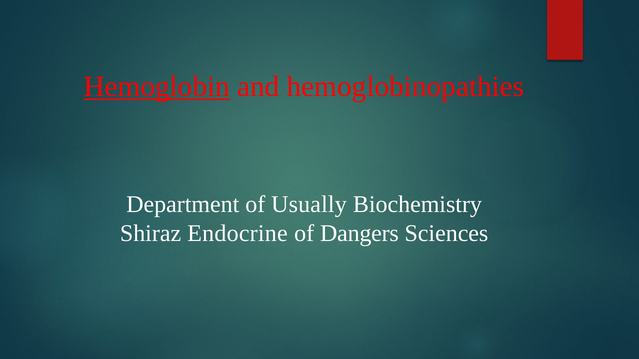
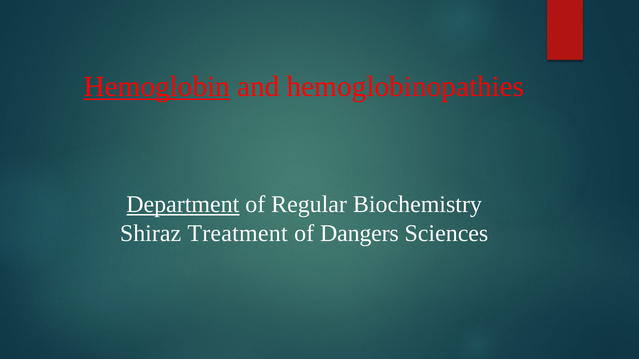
Department underline: none -> present (183, 205)
Usually: Usually -> Regular (309, 205)
Endocrine: Endocrine -> Treatment (238, 233)
